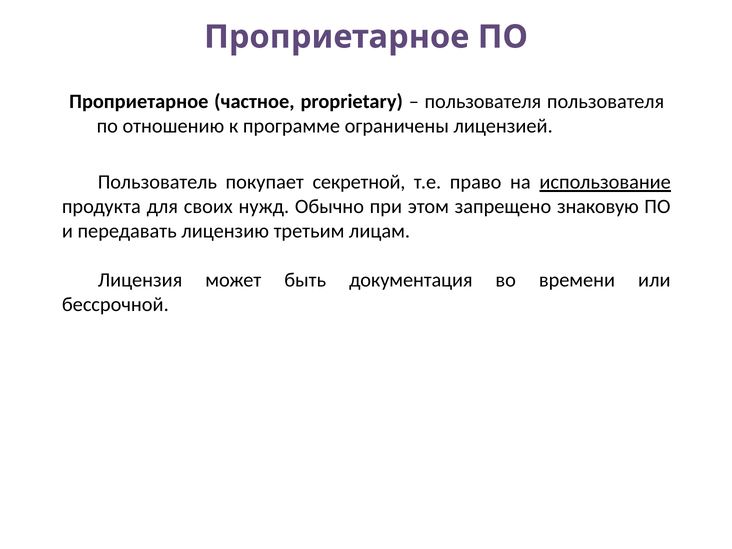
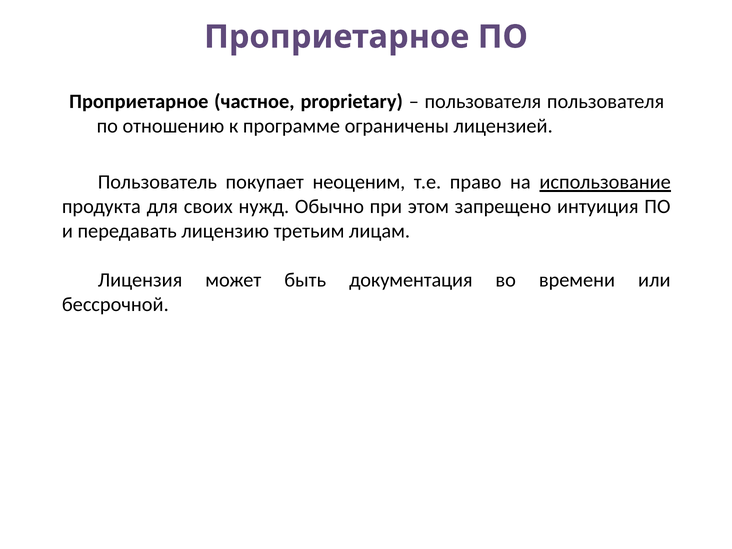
секретной: секретной -> неоценим (359, 182)
знаковую: знаковую -> интуиция (598, 207)
